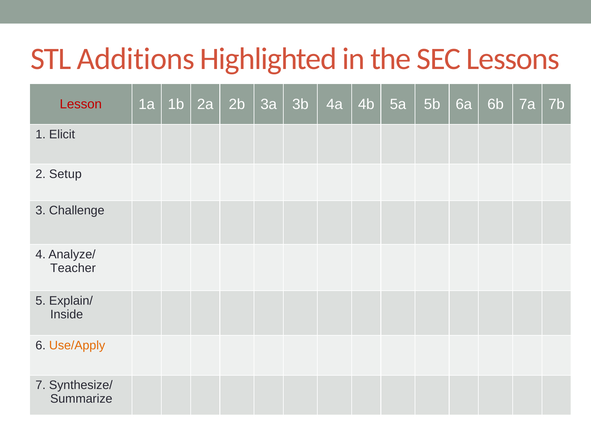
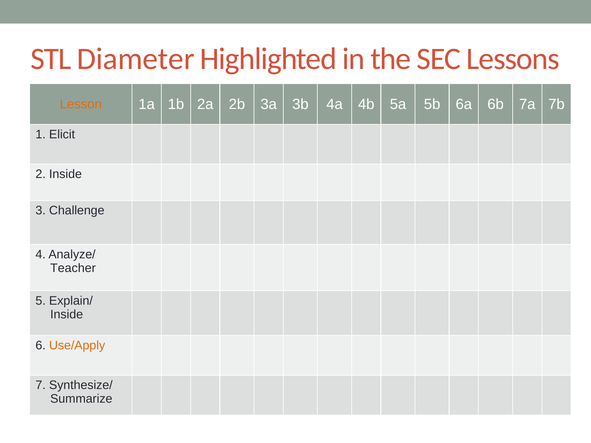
Additions: Additions -> Diameter (136, 59)
Lesson colour: red -> orange (81, 104)
2 Setup: Setup -> Inside (65, 174)
